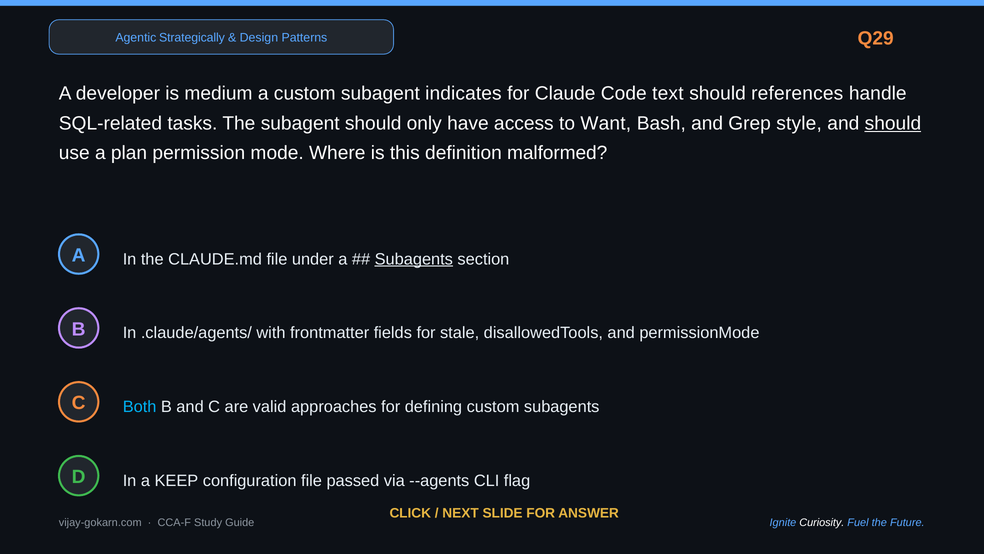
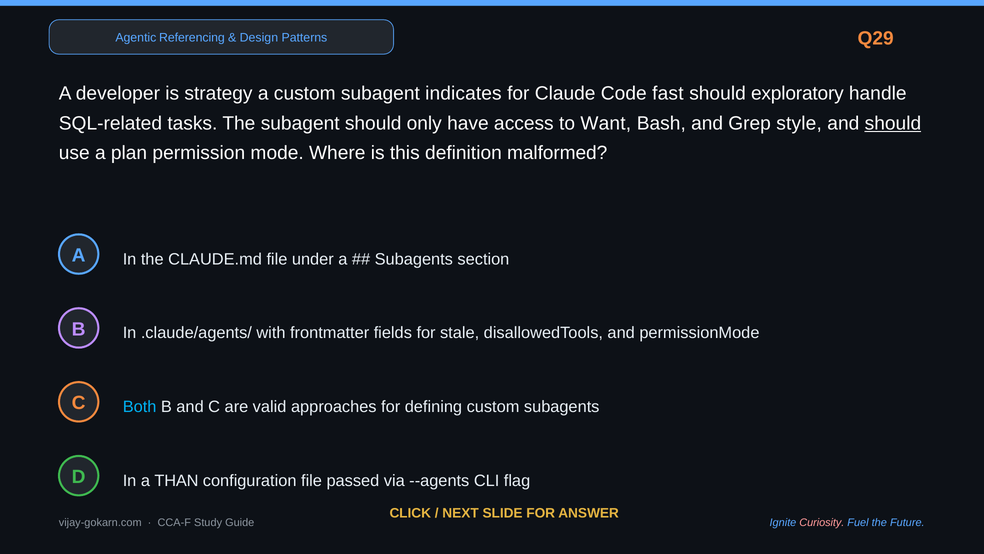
Strategically: Strategically -> Referencing (192, 38)
medium: medium -> strategy (219, 93)
text: text -> fast (668, 93)
references: references -> exploratory (797, 93)
Subagents underline: present -> none (414, 259)
KEEP: KEEP -> THAN (177, 480)
Curiosity colour: white -> pink (822, 522)
